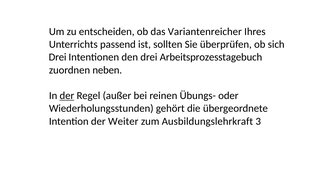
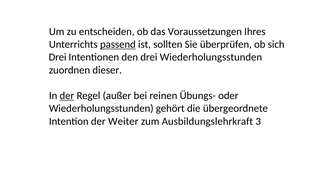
Variantenreicher: Variantenreicher -> Voraussetzungen (205, 32)
passend underline: none -> present (118, 44)
drei Arbeitsprozesstagebuch: Arbeitsprozesstagebuch -> Wiederholungsstunden (211, 57)
neben: neben -> dieser (107, 70)
